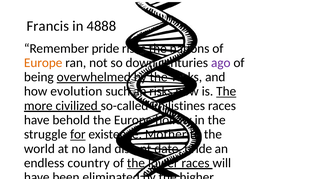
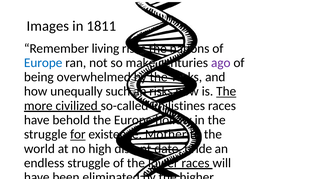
Francis: Francis -> Images (48, 26)
4888: 4888 -> 1811 (101, 26)
Remember pride: pride -> living (105, 48)
Europe colour: orange -> blue (43, 63)
down: down -> make (140, 63)
overwhelmed underline: present -> none (94, 77)
evolution: evolution -> unequally (76, 91)
land: land -> high (100, 149)
endless country: country -> struggle (89, 163)
the underline: present -> none (136, 163)
